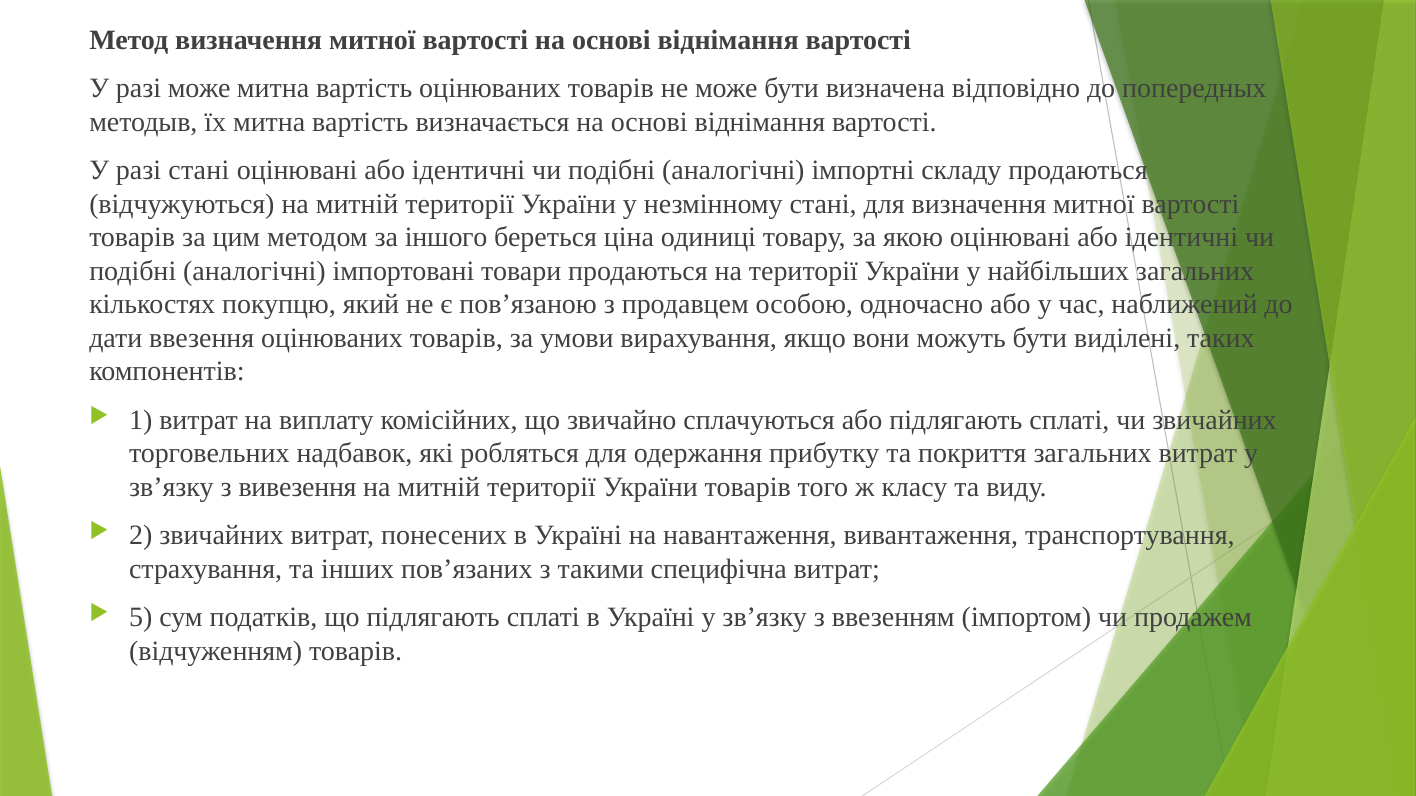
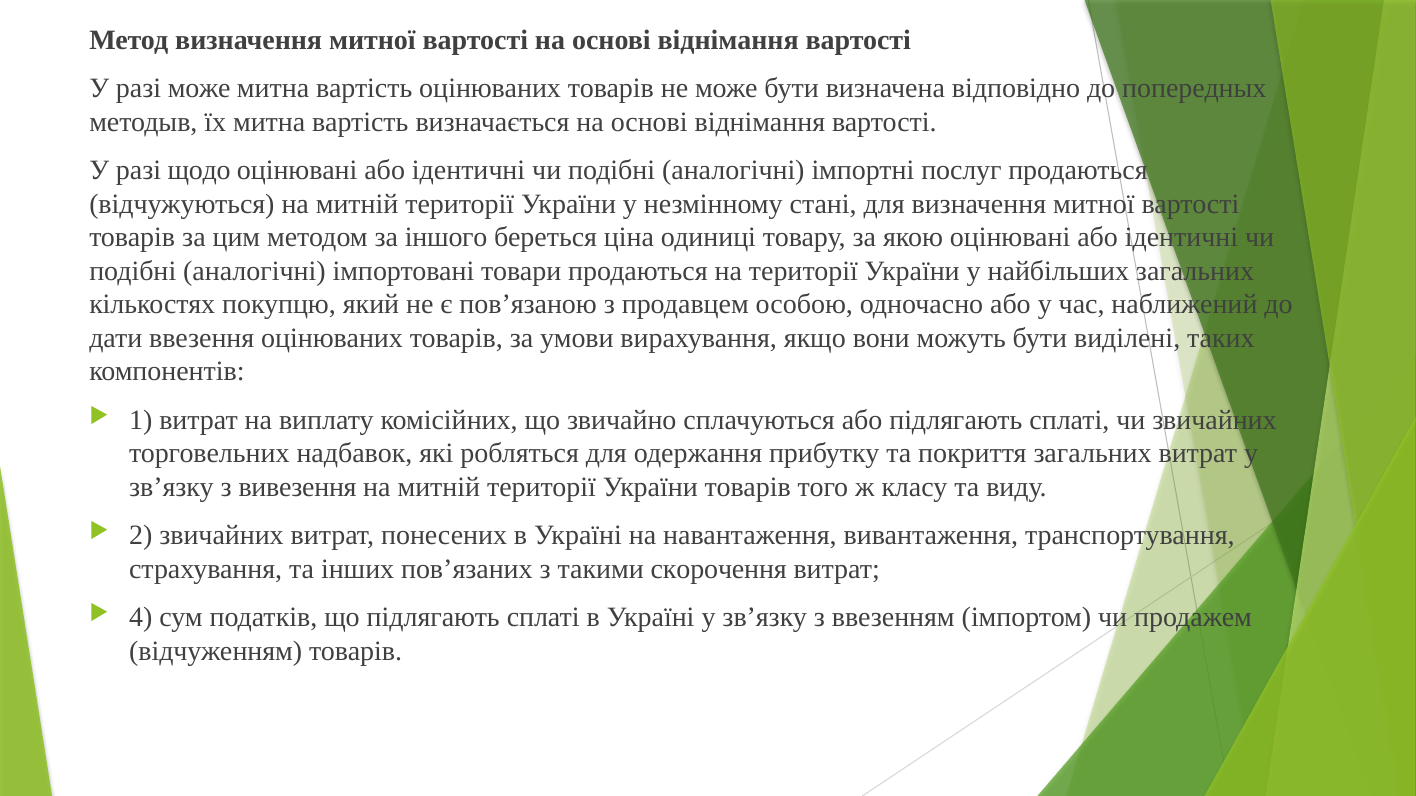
разі стані: стані -> щодо (199, 170)
складу: складу -> послуг (961, 170)
специфічна: специфічна -> скорочення (719, 570)
5: 5 -> 4 (141, 618)
